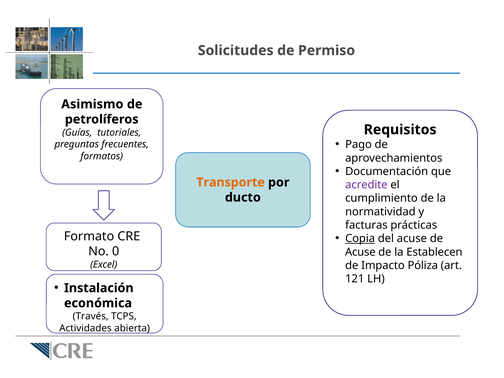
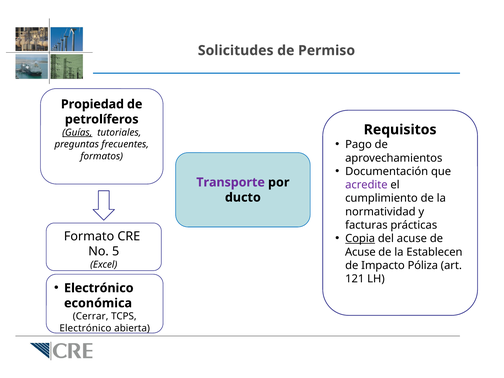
Asimismo: Asimismo -> Propiedad (92, 104)
Guías underline: none -> present (77, 133)
Transporte colour: orange -> purple (231, 182)
0: 0 -> 5 (116, 251)
Instalación: Instalación -> Electrónico (99, 288)
Través: Través -> Cerrar (91, 316)
Actividades: Actividades -> Electrónico (85, 328)
